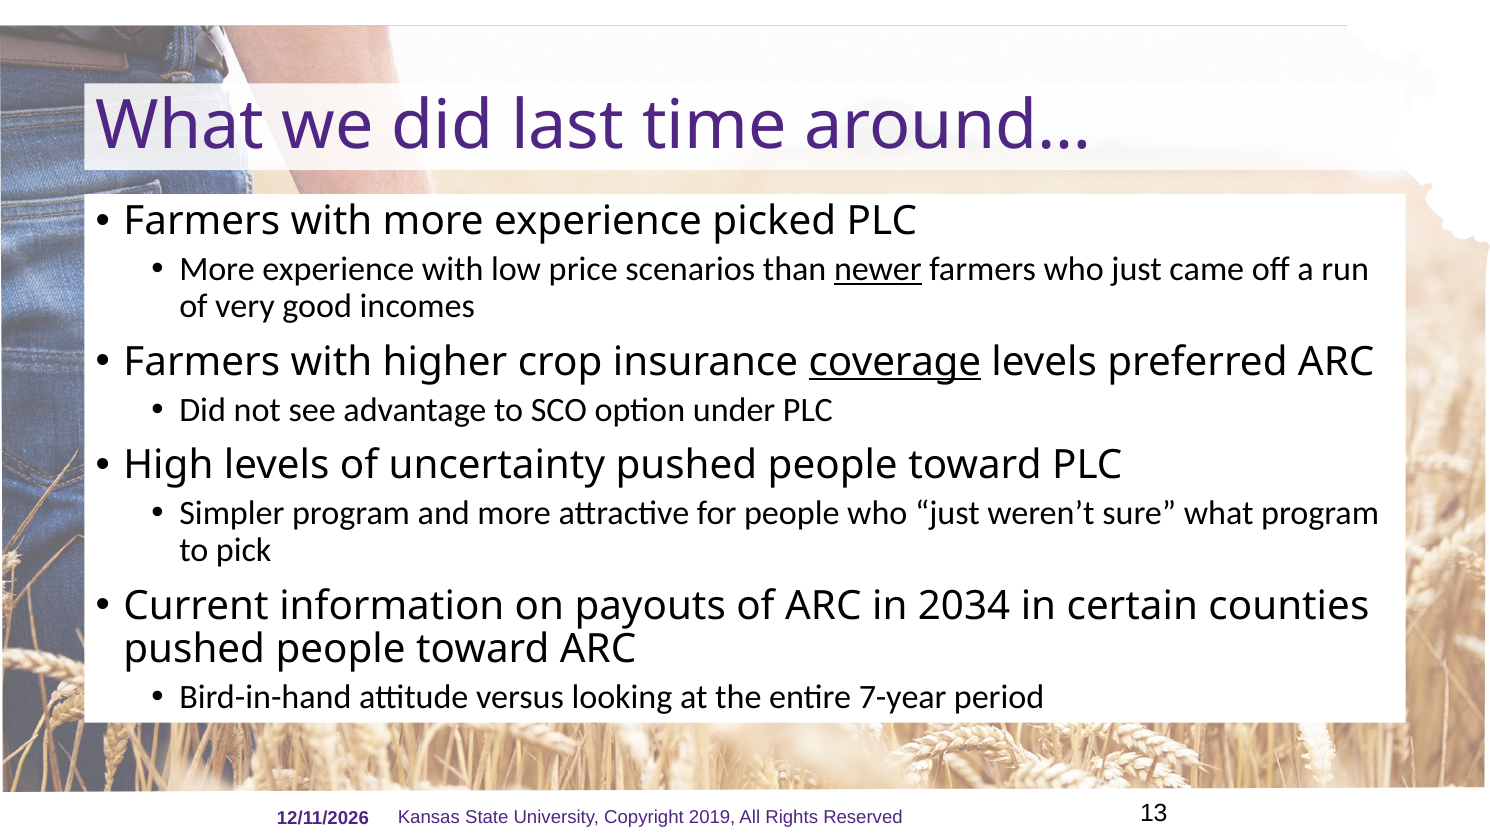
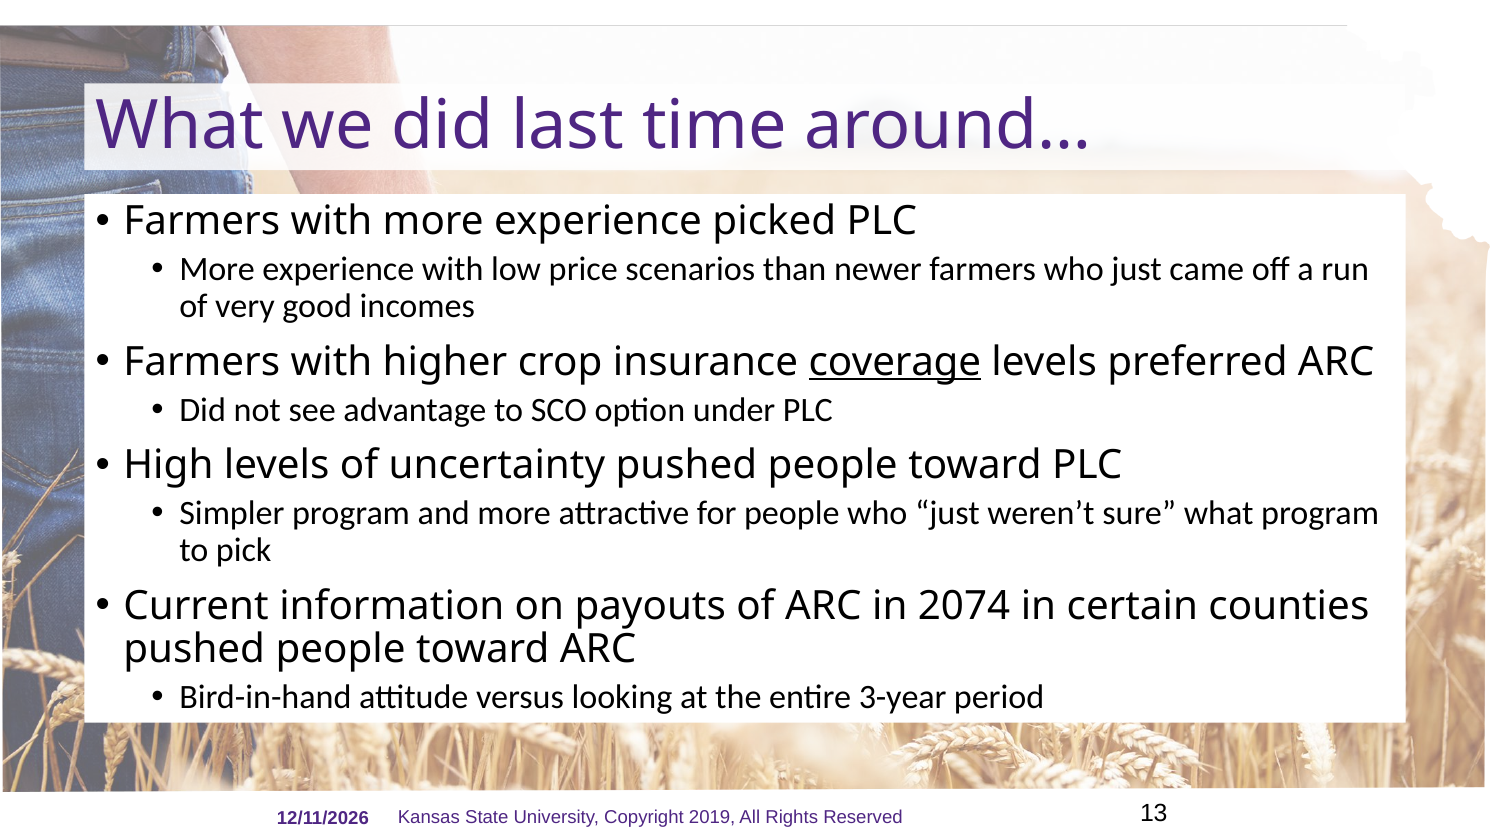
newer underline: present -> none (878, 269)
2034: 2034 -> 2074 (964, 606)
7-year: 7-year -> 3-year (903, 698)
